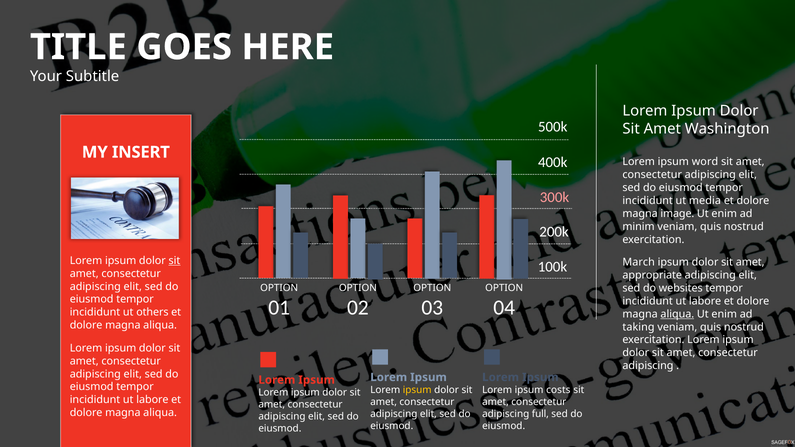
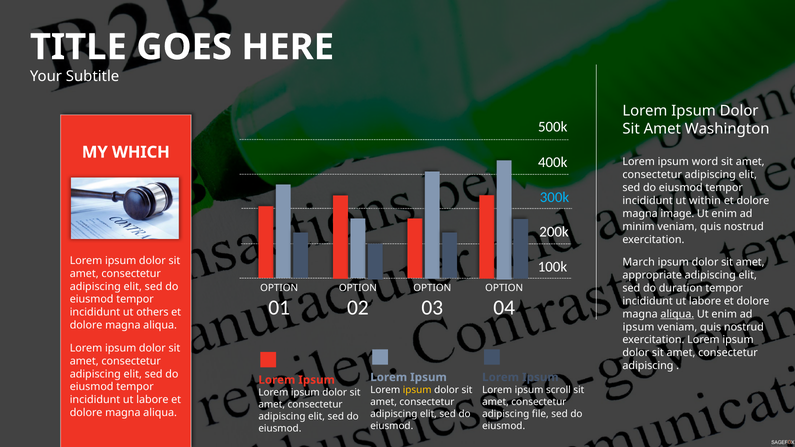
INSERT: INSERT -> WHICH (141, 152)
300k colour: pink -> light blue (555, 197)
media: media -> within (705, 201)
sit underline: present -> none (174, 261)
websites: websites -> duration (681, 288)
taking: taking -> ipsum (638, 327)
costs: costs -> scroll (558, 390)
full: full -> file (540, 414)
